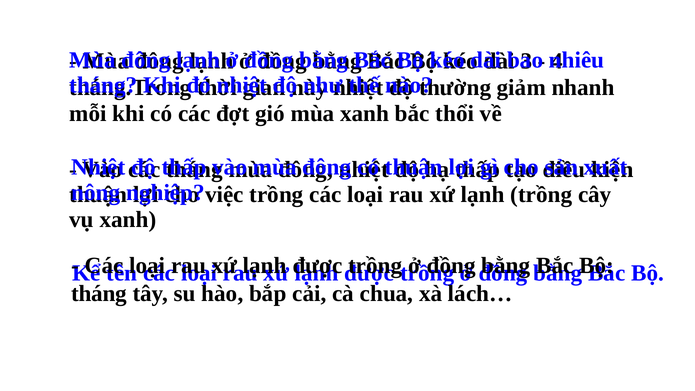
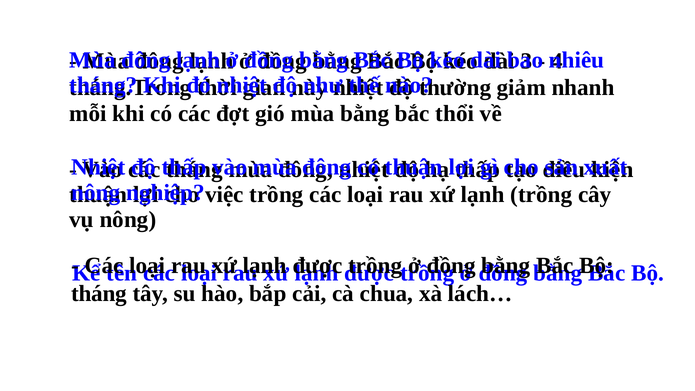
mùa xanh: xanh -> bằng (365, 114)
vụ xanh: xanh -> nông (128, 220)
